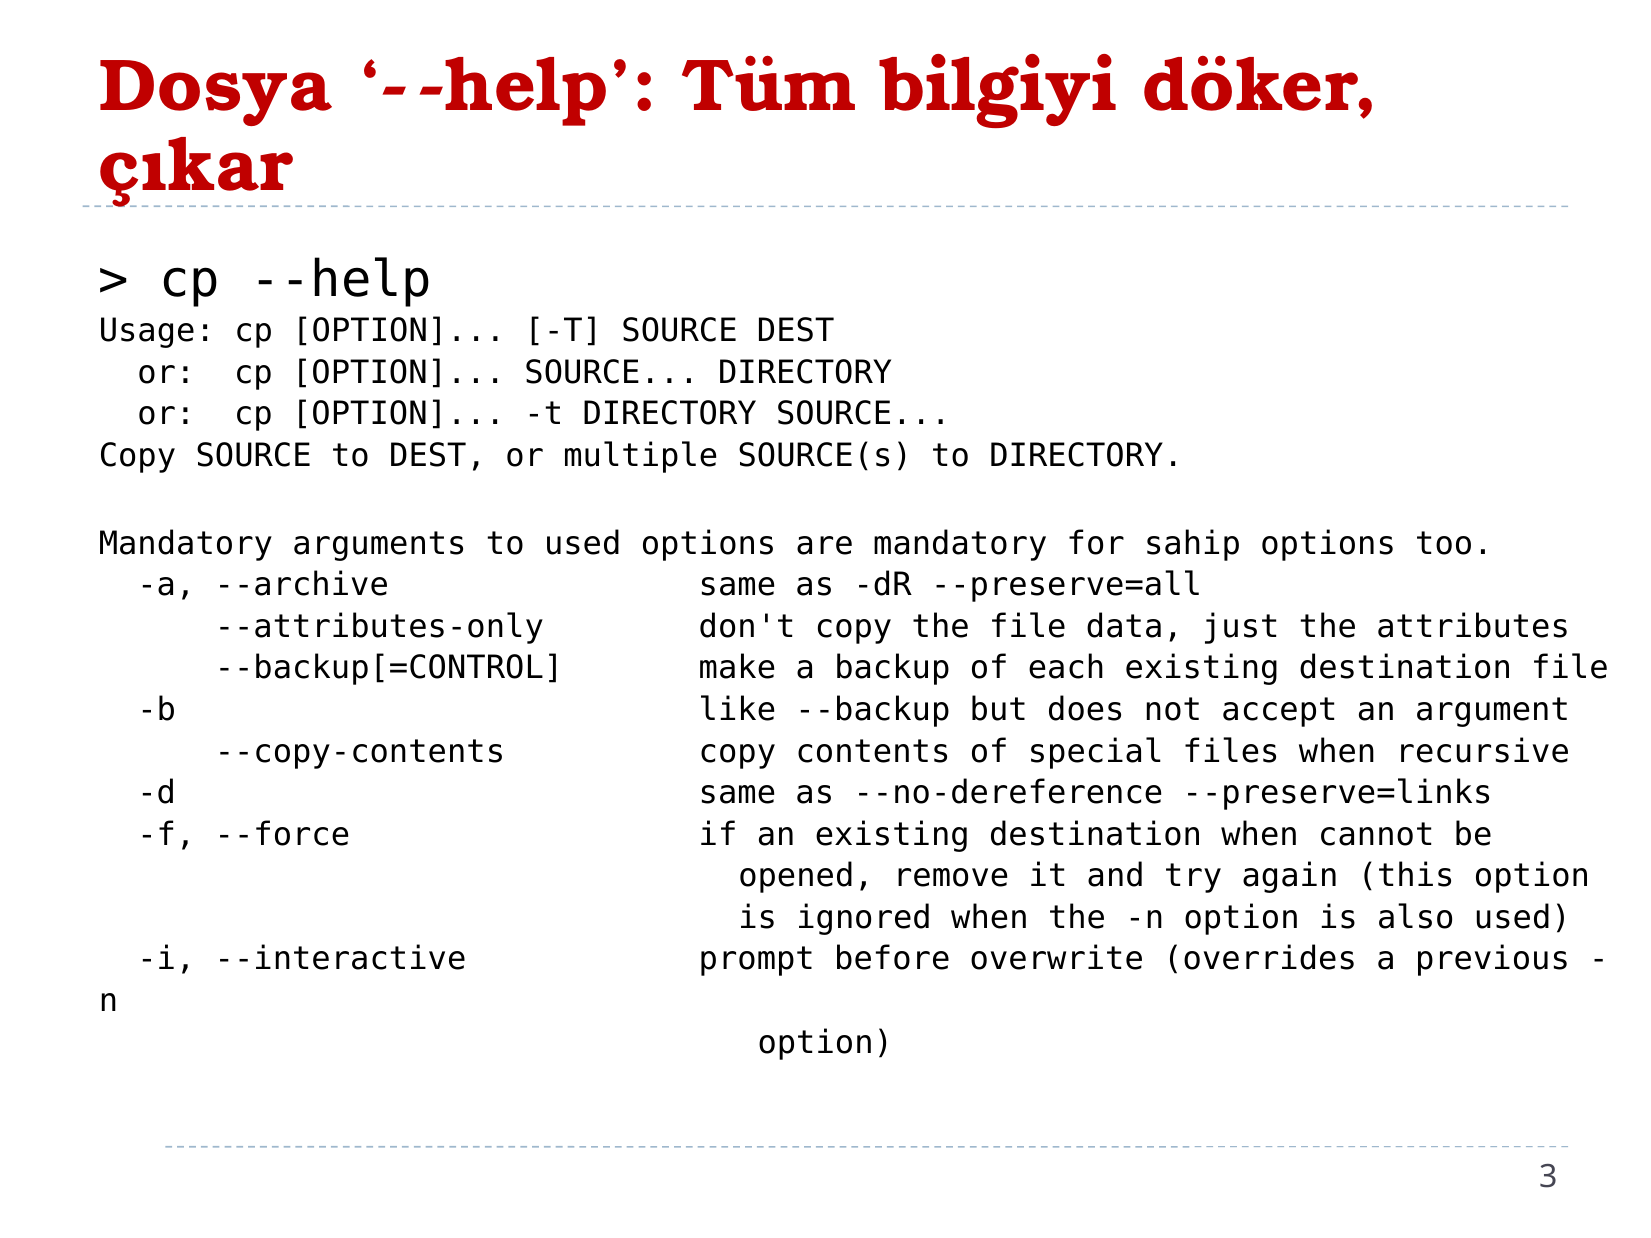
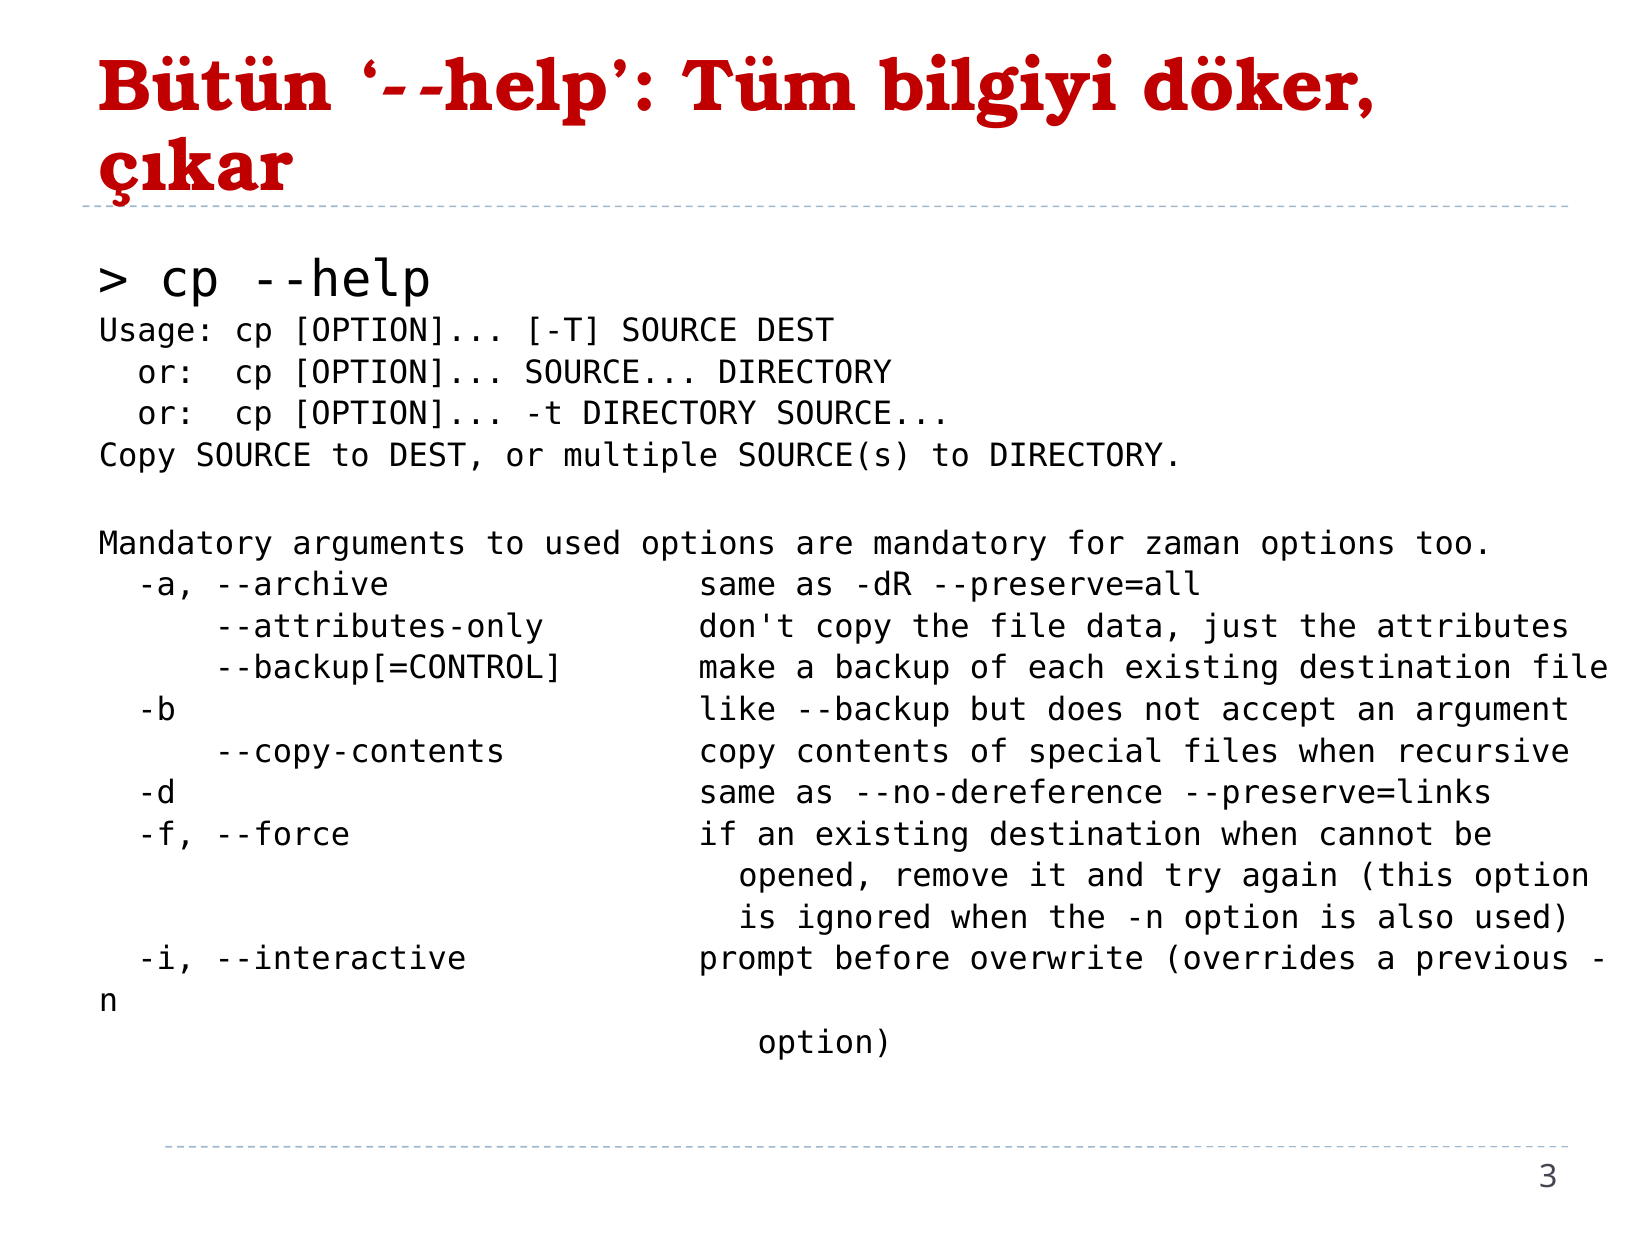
Dosya: Dosya -> Bütün (216, 87)
sahip: sahip -> zaman (1192, 544)
